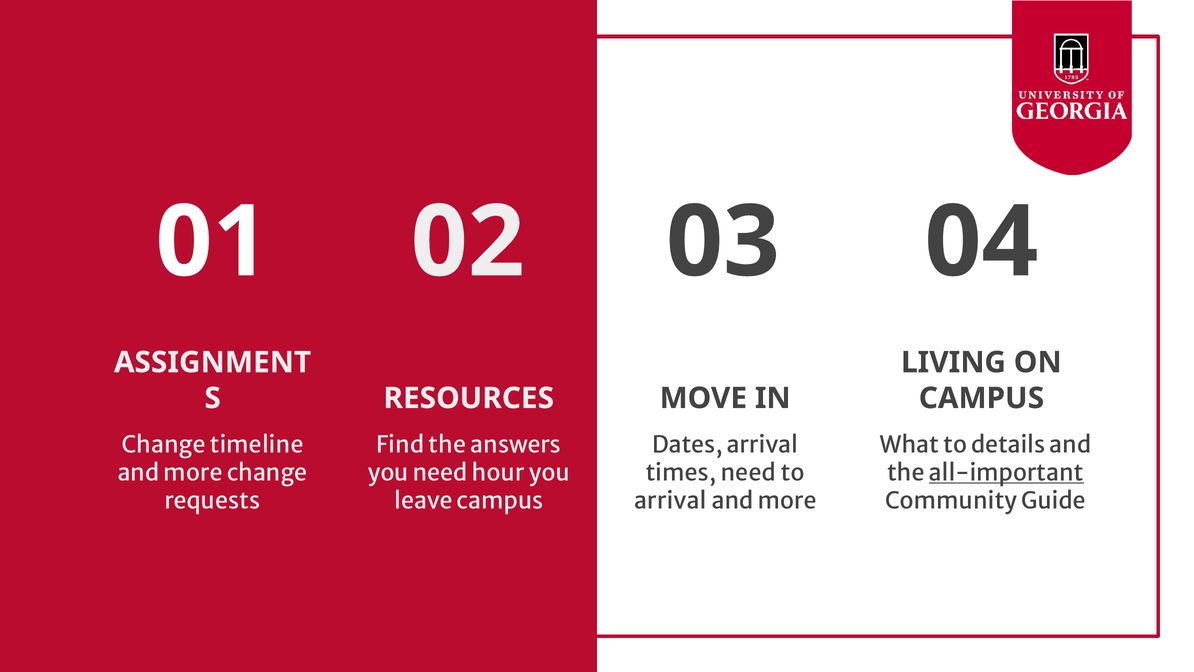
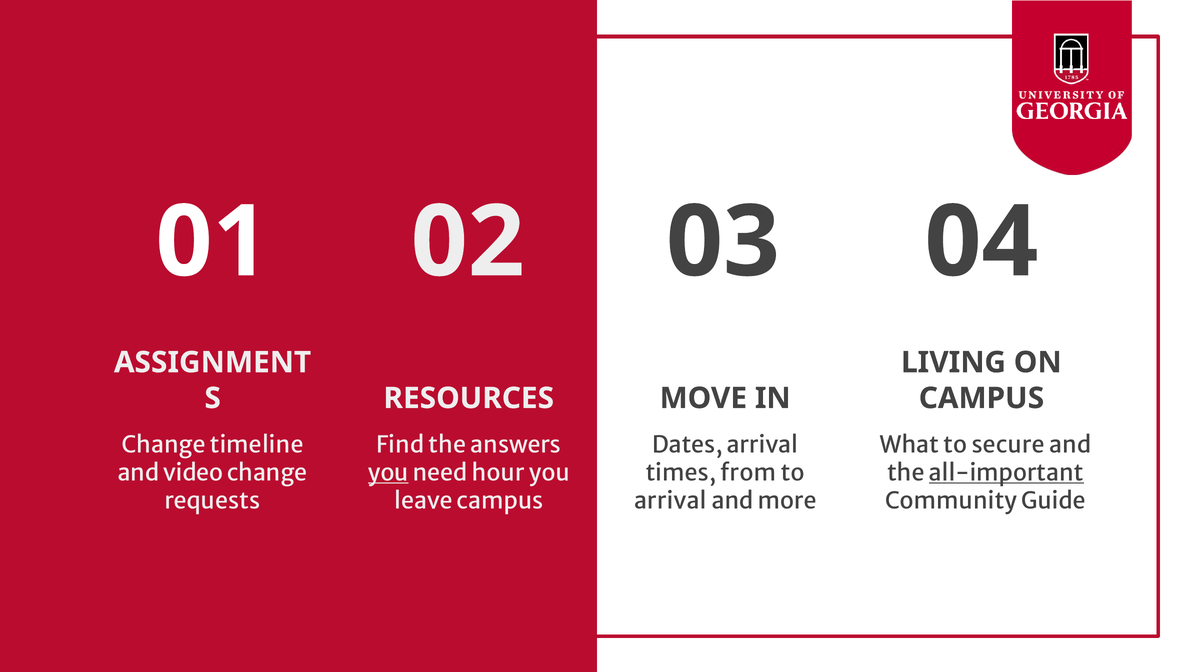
details: details -> secure (1008, 445)
more: more -> video (193, 473)
you underline: none -> present (388, 473)
times need: need -> from (748, 473)
